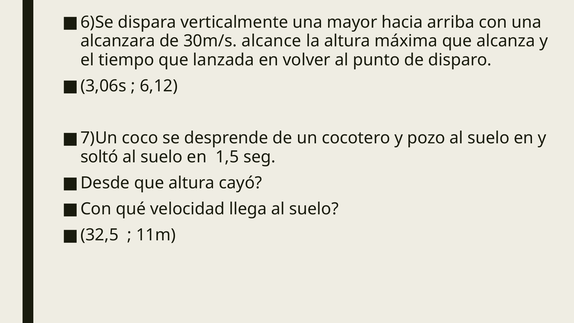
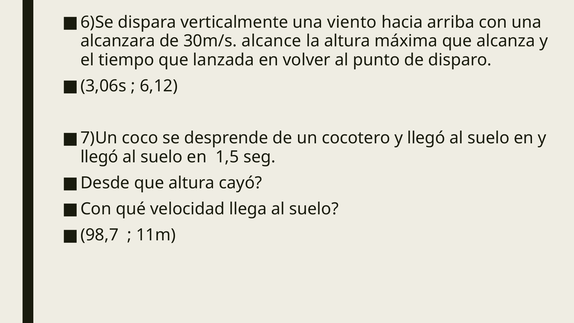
mayor: mayor -> viento (352, 22)
cocotero y pozo: pozo -> llegó (426, 138)
soltó: soltó -> llegó (99, 157)
32,5: 32,5 -> 98,7 (100, 235)
